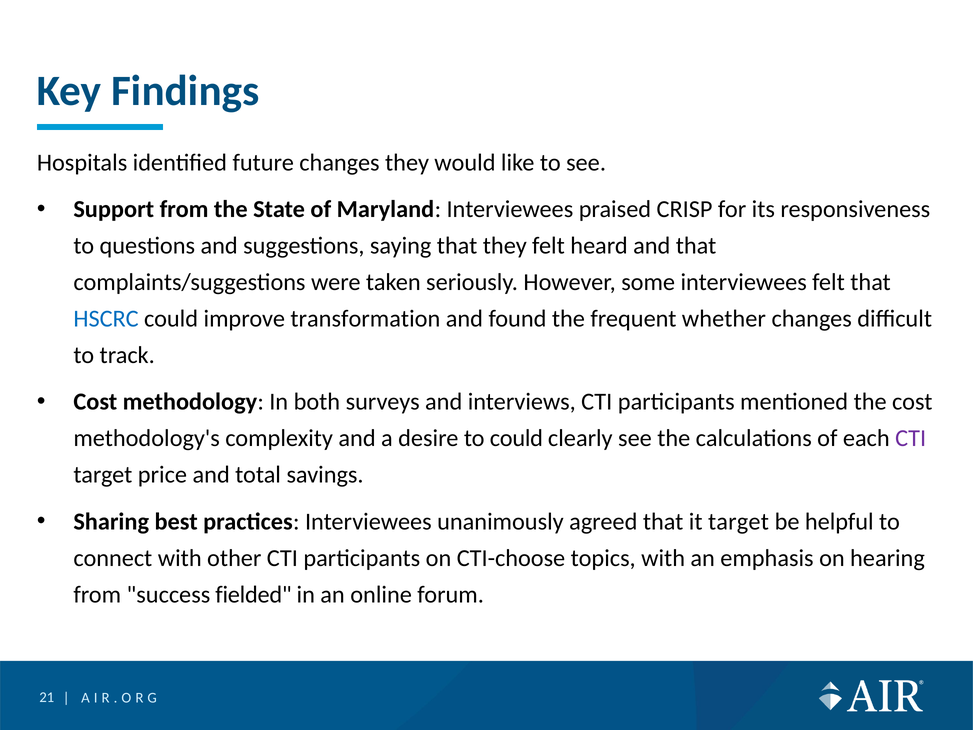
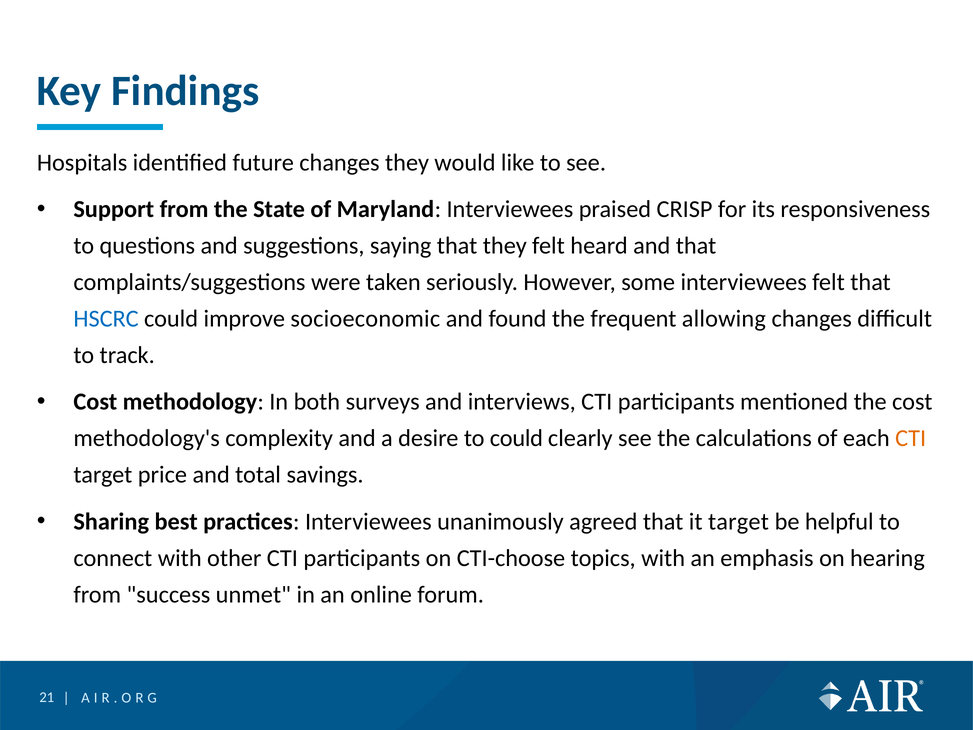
transformation: transformation -> socioeconomic (365, 319)
whether: whether -> allowing (724, 319)
CTI colour: purple -> orange (911, 438)
fielded: fielded -> unmet (253, 594)
